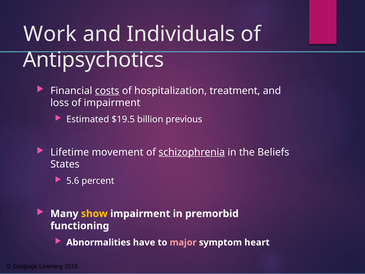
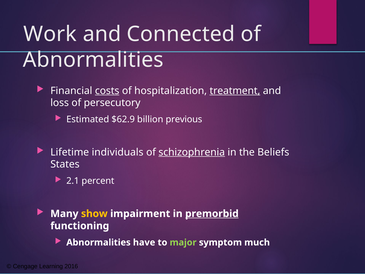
Individuals: Individuals -> Connected (181, 34)
Antipsychotics: Antipsychotics -> Abnormalities (93, 60)
treatment underline: none -> present (235, 91)
of impairment: impairment -> persecutory (112, 103)
$19.5: $19.5 -> $62.9 (123, 119)
movement: movement -> individuals (118, 152)
5.6: 5.6 -> 2.1 (73, 181)
premorbid underline: none -> present (212, 213)
major colour: pink -> light green (183, 242)
heart: heart -> much (257, 242)
